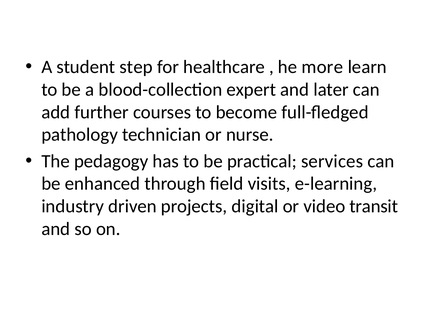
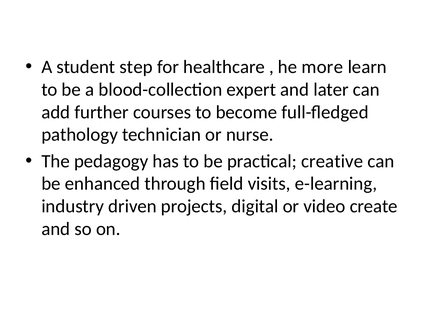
services: services -> creative (332, 161)
transit: transit -> create (374, 206)
